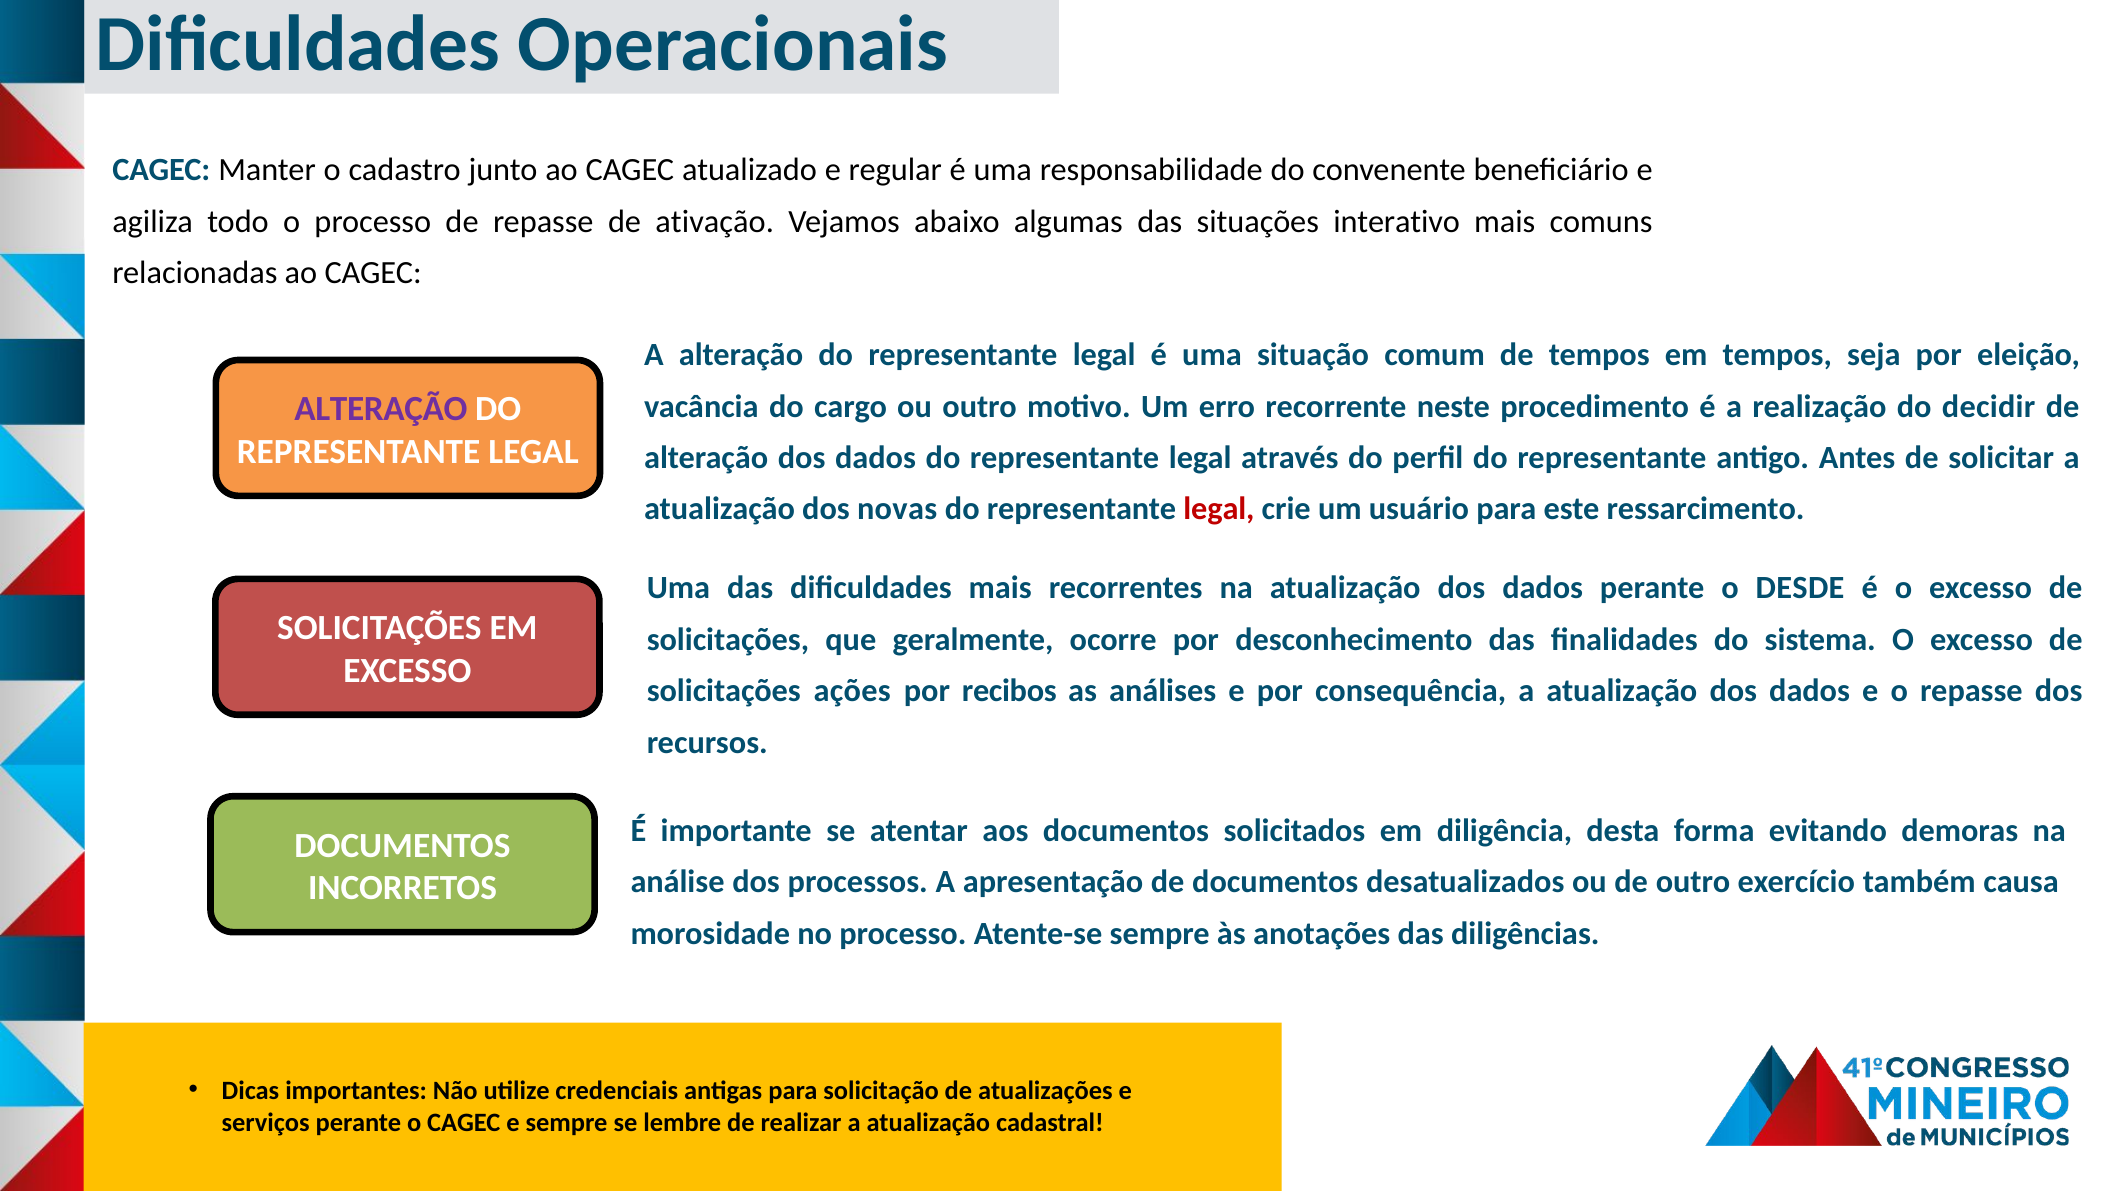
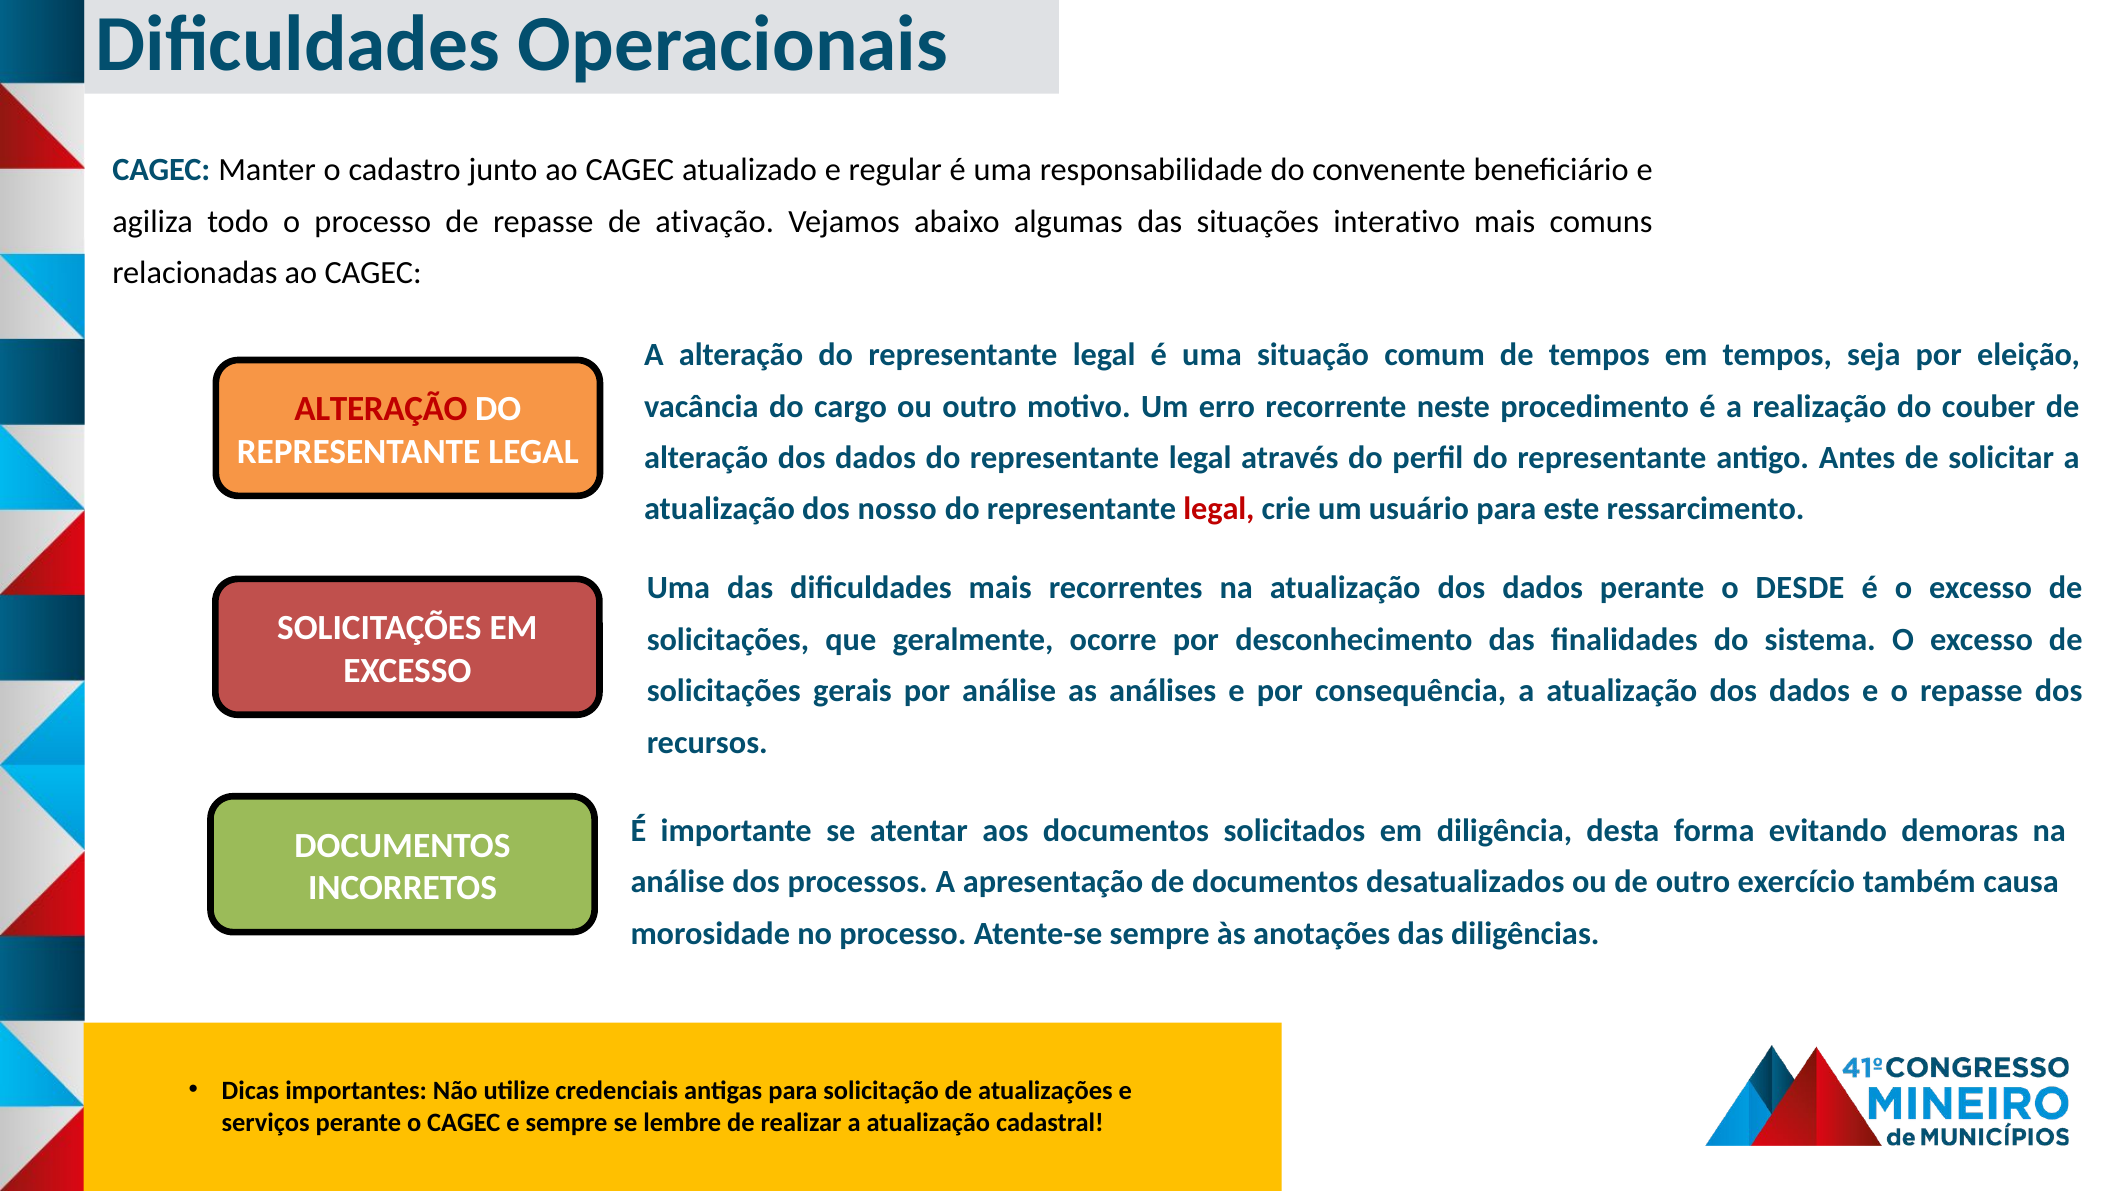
decidir: decidir -> couber (1989, 406)
ALTERAÇÃO colour: purple -> red (381, 409)
novas: novas -> nosso (897, 509)
ações: ações -> gerais (853, 691)
por recibos: recibos -> análise (1009, 691)
